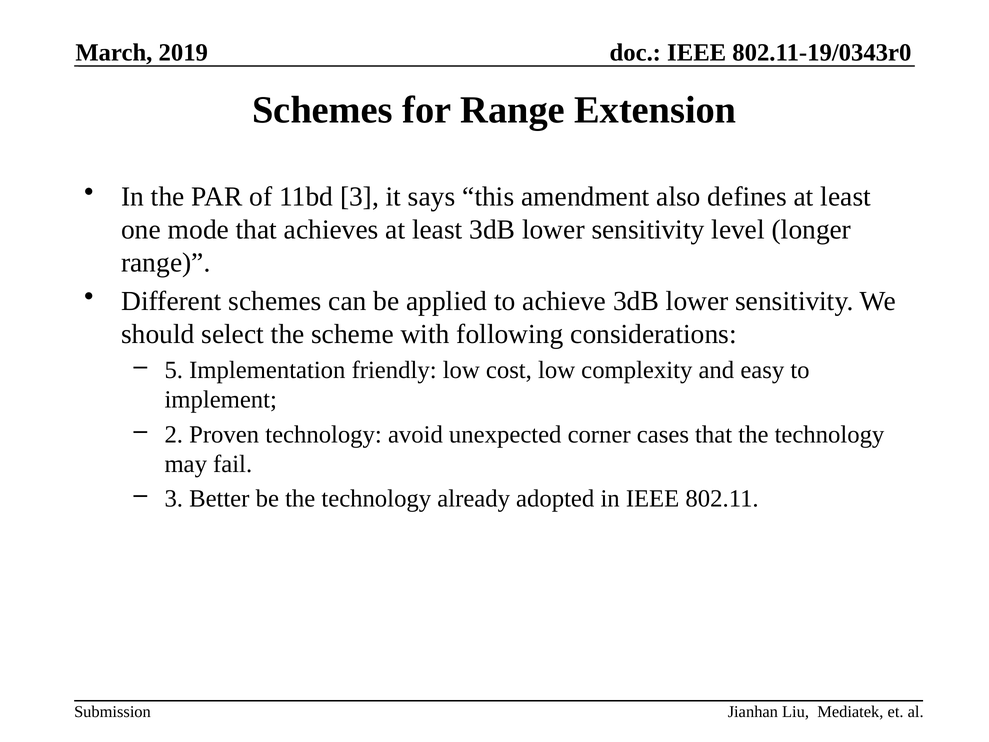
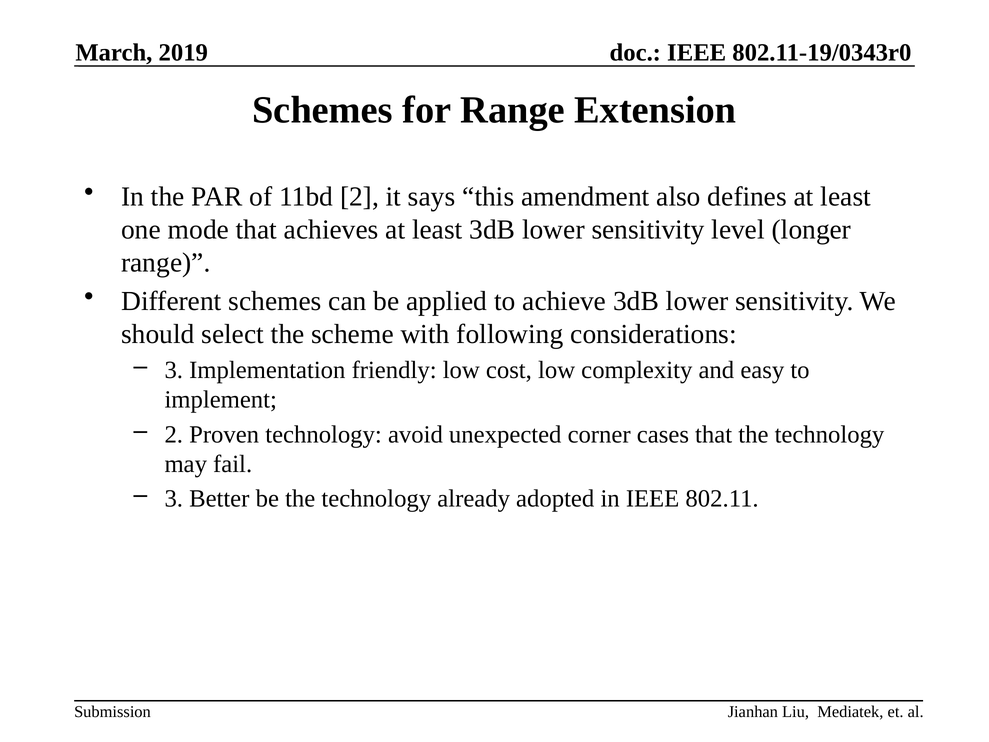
11bd 3: 3 -> 2 (360, 196)
5: 5 -> 3 (174, 370)
